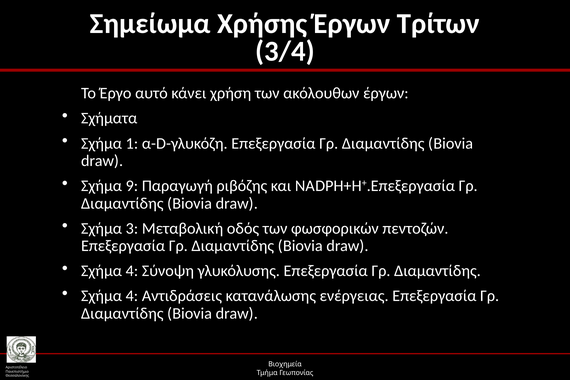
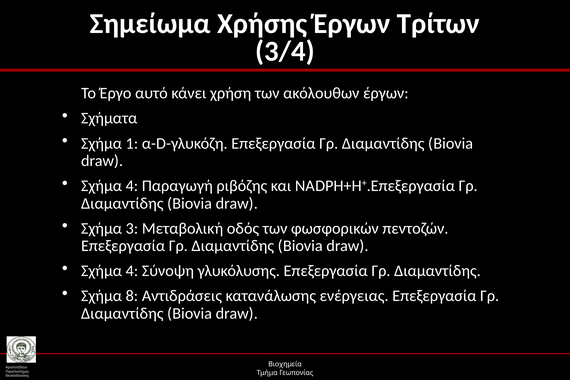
9: 9 -> 4 (132, 186)
4: 4 -> 8 (132, 296)
